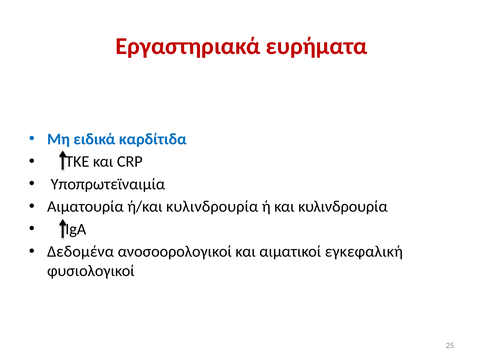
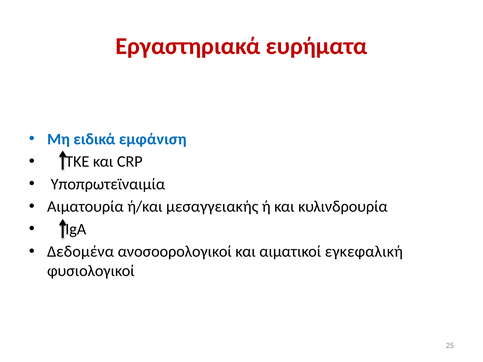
καρδίτιδα: καρδίτιδα -> εμφάνιση (153, 139)
ή/και κυλινδρουρία: κυλινδρουρία -> μεσαγγειακής (212, 207)
